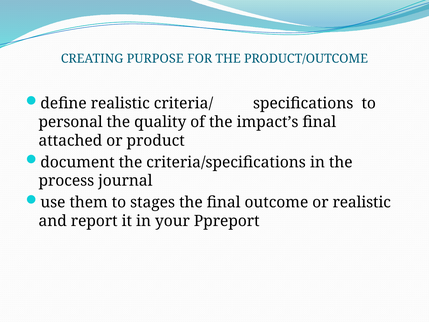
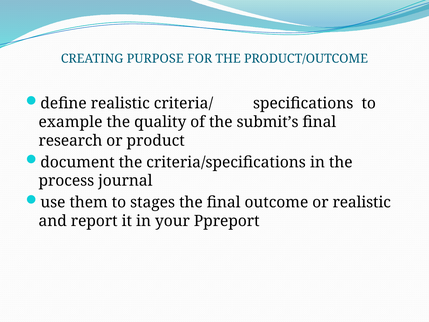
personal: personal -> example (71, 122)
impact’s: impact’s -> submit’s (268, 122)
attached: attached -> research (70, 140)
